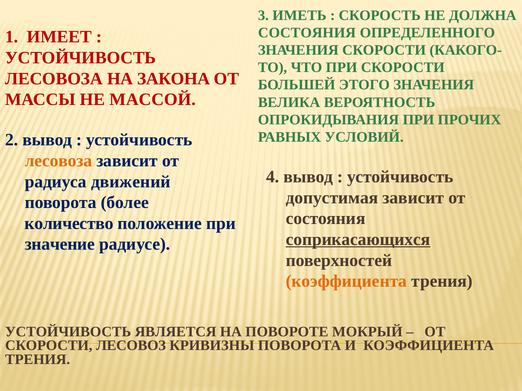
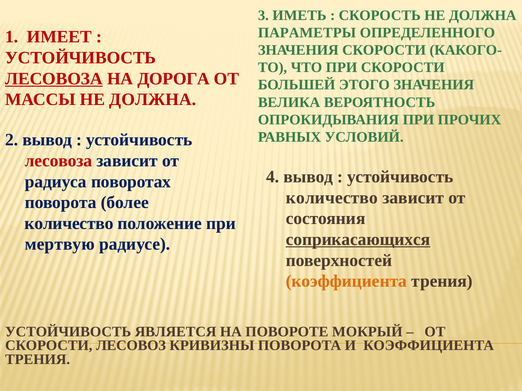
СОСТОЯНИЯ: СОСТОЯНИЯ -> ПАРАМЕТРЫ (307, 33)
ЛЕСОВОЗА underline: none -> present (54, 79)
ЗАКОНА: ЗАКОНА -> ДОРОГА (174, 79)
МАССЫ НЕ МАССОЙ: МАССОЙ -> ДОЛЖНА (153, 100)
лесовоза colour: orange -> red (58, 161)
движений: движений -> поворотах (131, 182)
допустимая: допустимая -> количество (332, 198)
значение: значение -> мертвую (60, 245)
